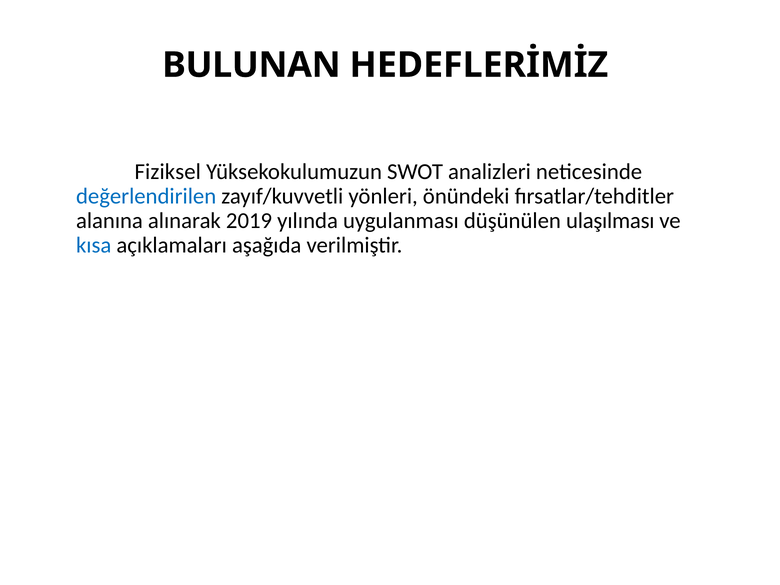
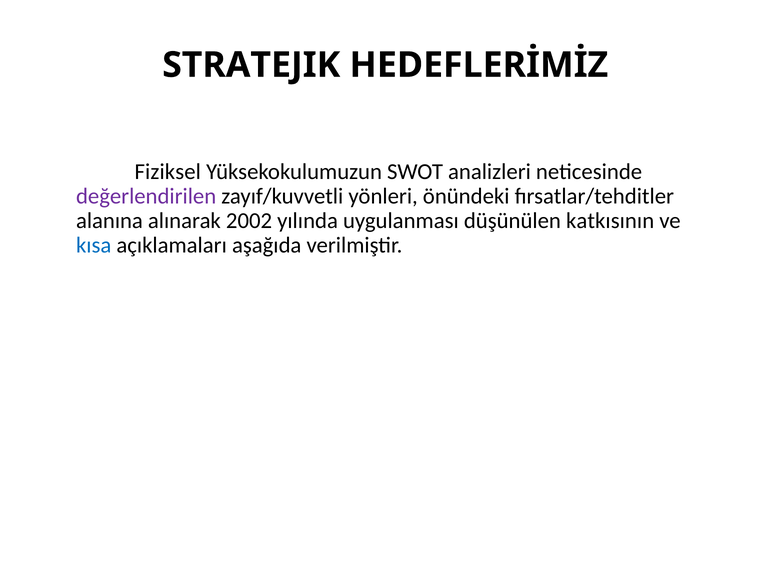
BULUNAN: BULUNAN -> STRATEJIK (251, 65)
değerlendirilen colour: blue -> purple (146, 196)
2019: 2019 -> 2002 (249, 221)
ulaşılması: ulaşılması -> katkısının (610, 221)
